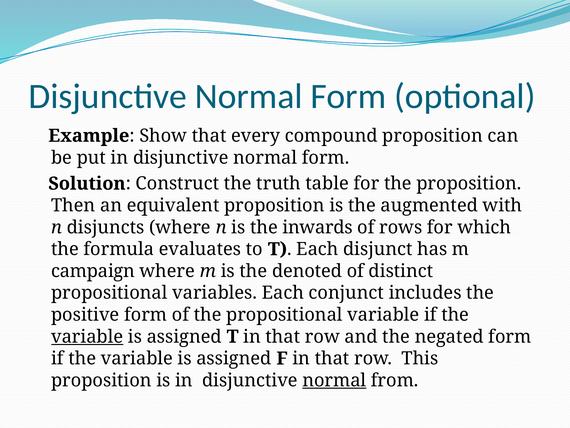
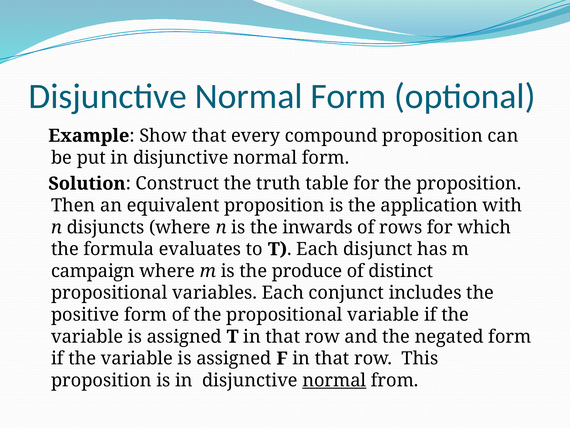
augmented: augmented -> application (429, 205)
denoted: denoted -> produce (307, 271)
variable underline: present -> none (87, 336)
